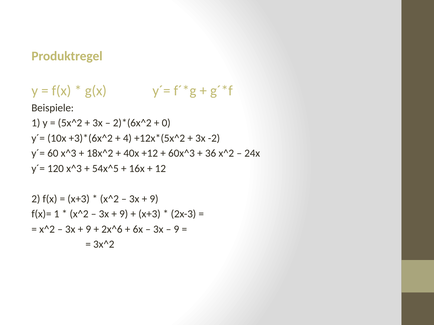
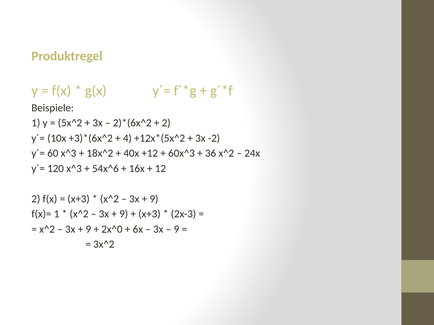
0: 0 -> 2 (166, 123)
54x^5: 54x^5 -> 54x^6 (105, 169)
2x^6: 2x^6 -> 2x^0 (112, 229)
